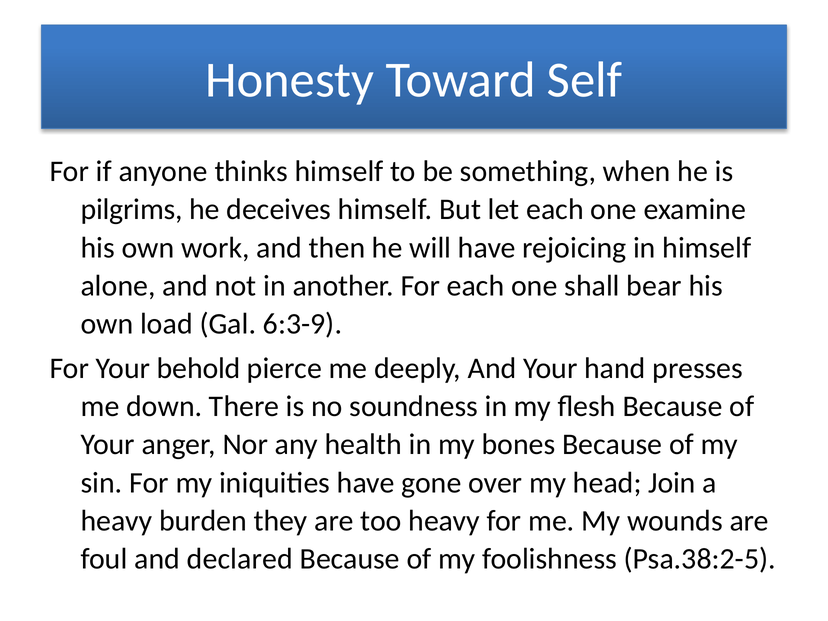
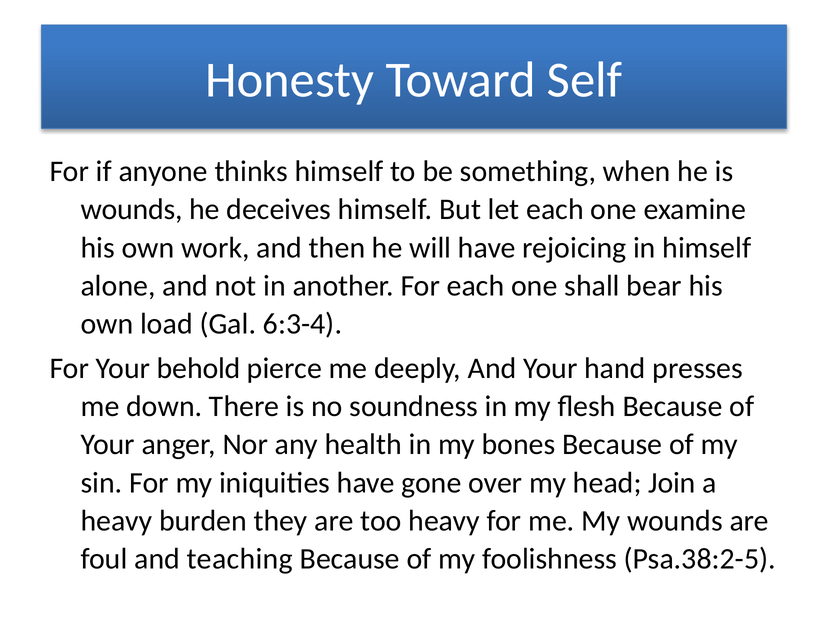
pilgrims: pilgrims -> wounds (132, 210)
6:3-9: 6:3-9 -> 6:3-4 (302, 324)
declared: declared -> teaching (240, 559)
